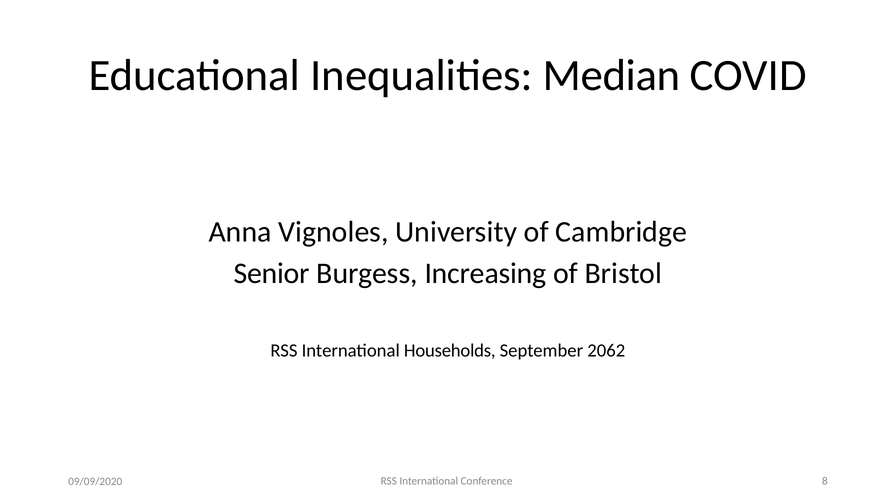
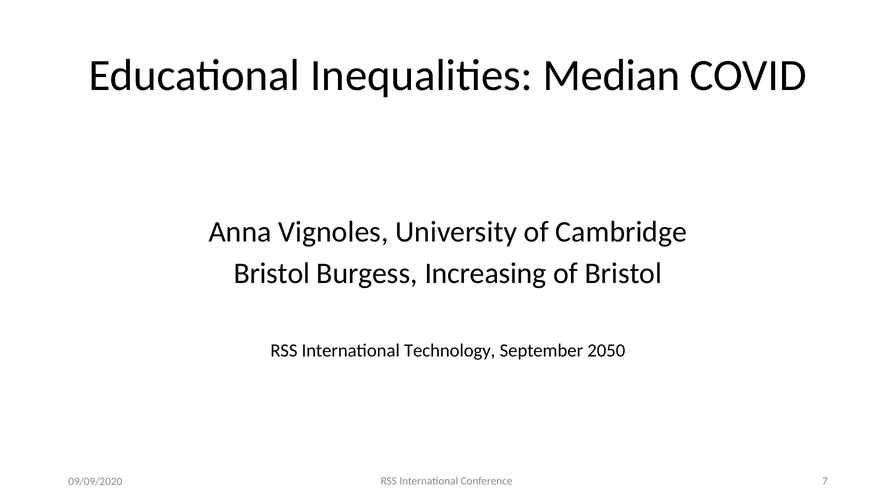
Senior: Senior -> Bristol (272, 273)
Households: Households -> Technology (450, 351)
2062: 2062 -> 2050 (606, 351)
8: 8 -> 7 (825, 481)
